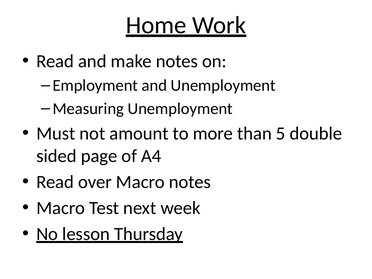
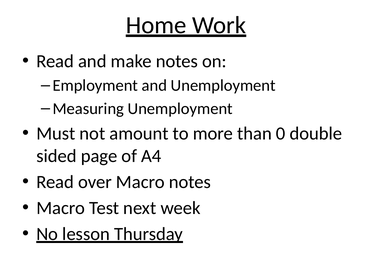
5: 5 -> 0 (281, 134)
